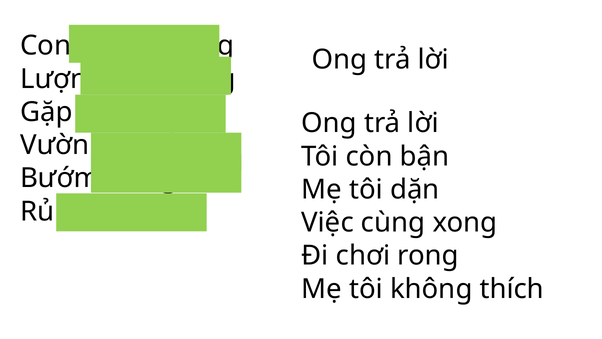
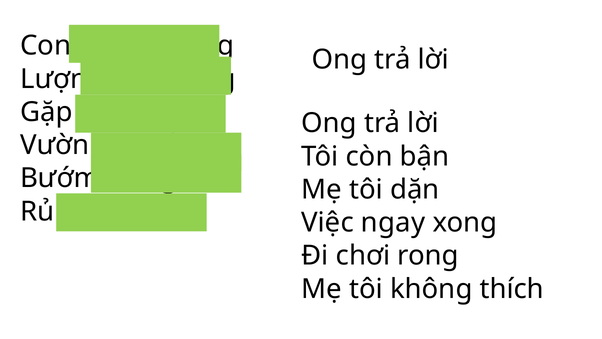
cùng: cùng -> ngay (393, 222)
